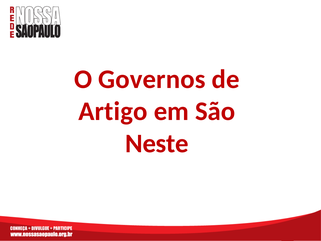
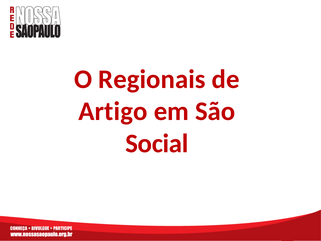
Governos: Governos -> Regionais (152, 79)
Neste: Neste -> Social (157, 143)
